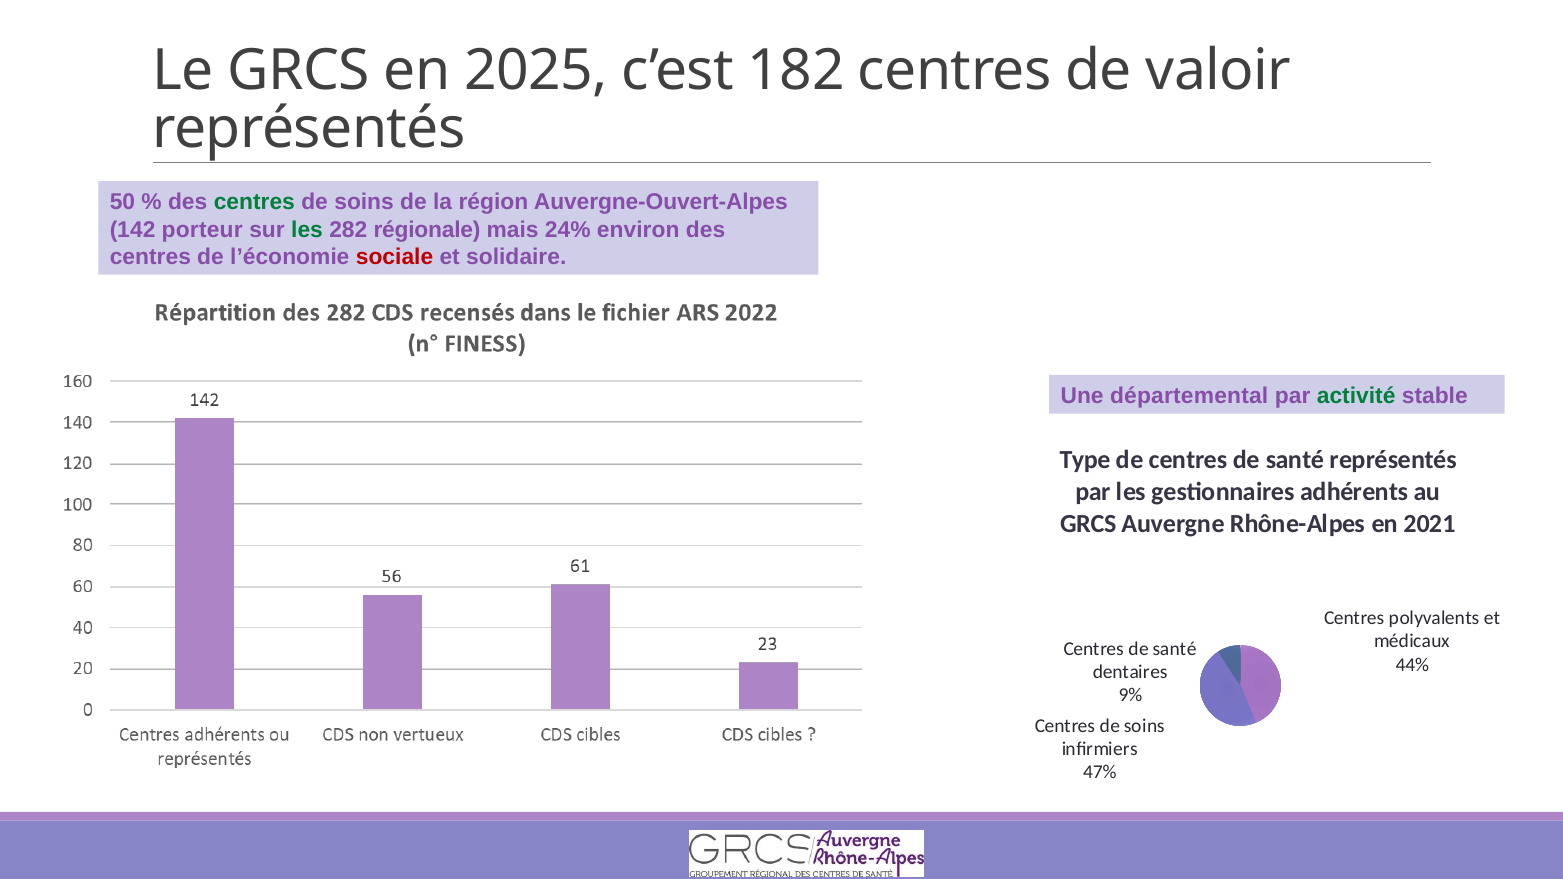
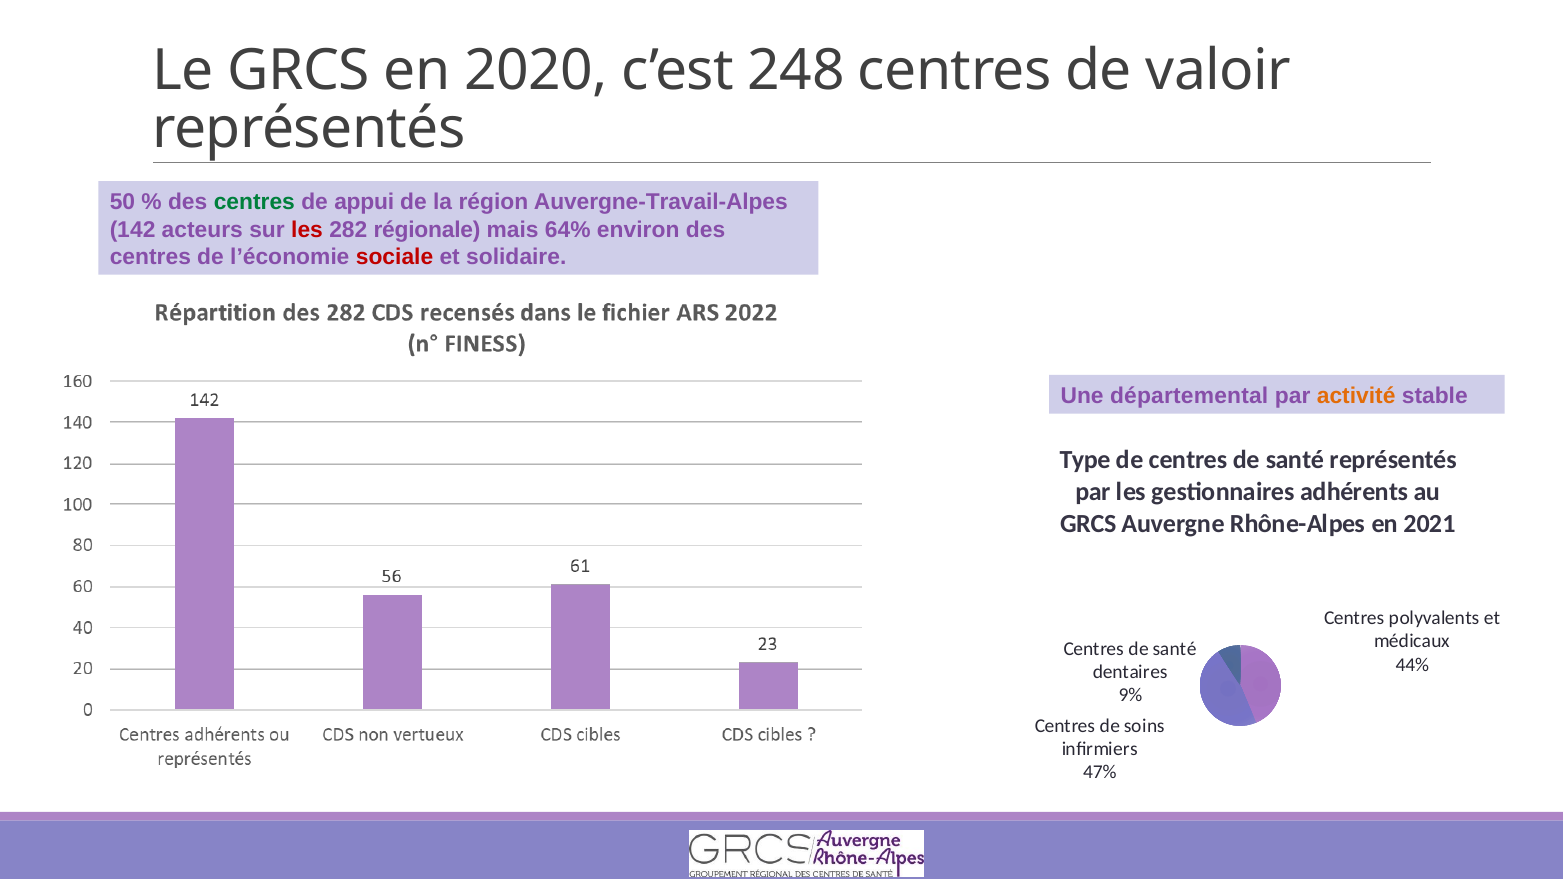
2025: 2025 -> 2020 (536, 70)
182: 182 -> 248 (796, 70)
soins: soins -> appui (364, 202)
Auvergne-Ouvert-Alpes: Auvergne-Ouvert-Alpes -> Auvergne-Travail-Alpes (661, 202)
porteur: porteur -> acteurs (202, 230)
les colour: green -> red (307, 230)
24%: 24% -> 64% (568, 230)
activité colour: green -> orange (1356, 396)
